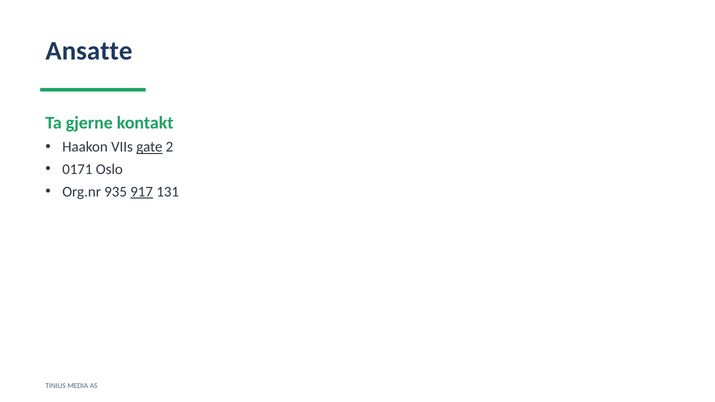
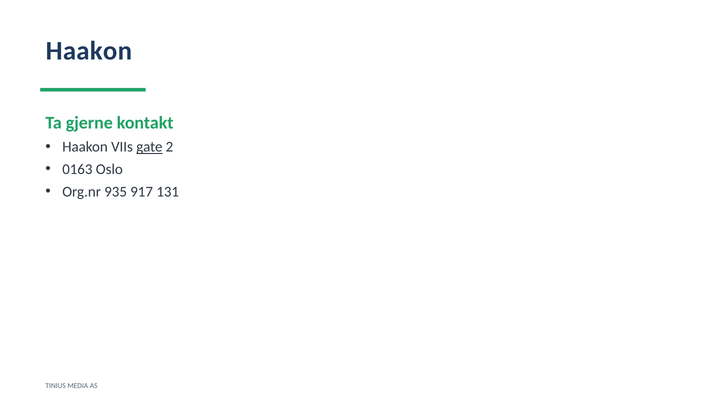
Ansatte: Ansatte -> Haakon (89, 51)
0171: 0171 -> 0163 (77, 169)
917 underline: present -> none (142, 192)
